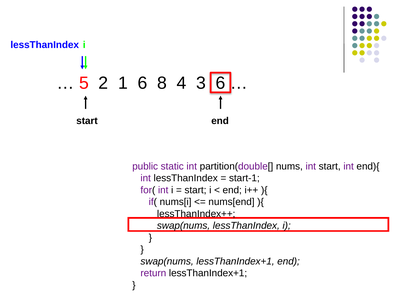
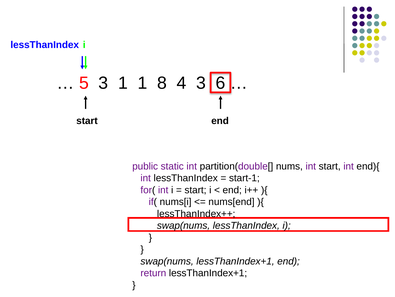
5 2: 2 -> 3 (103, 83)
1 6: 6 -> 1 (142, 83)
